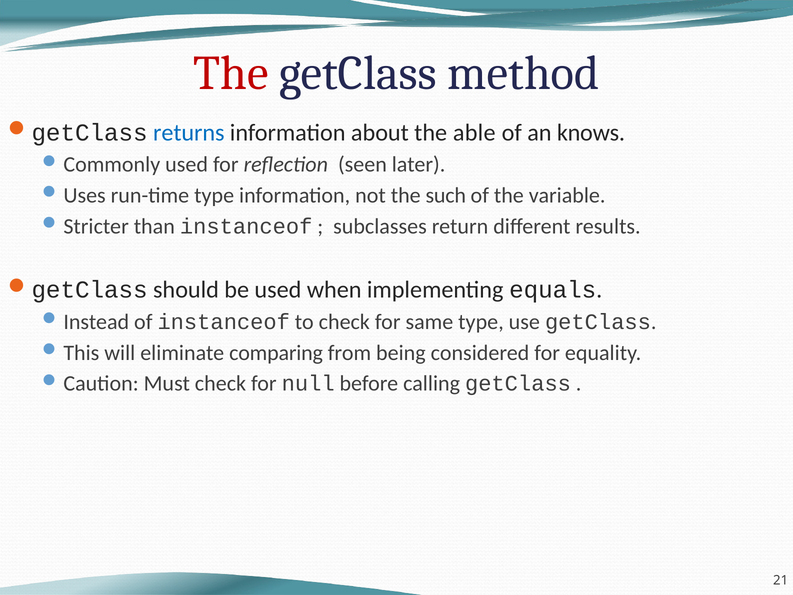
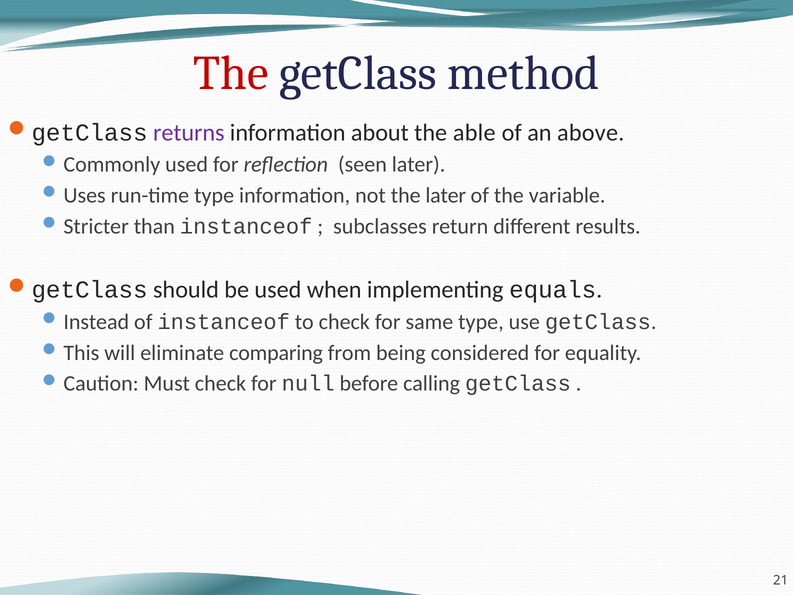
returns colour: blue -> purple (189, 133)
knows: knows -> above (591, 133)
the such: such -> later (446, 195)
